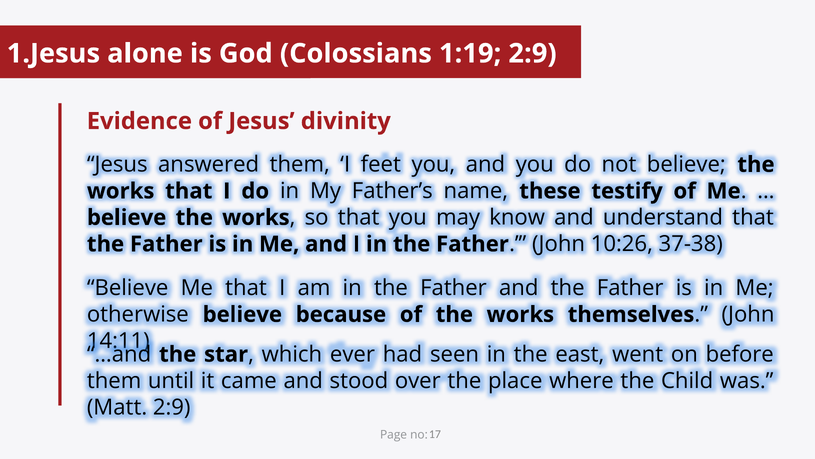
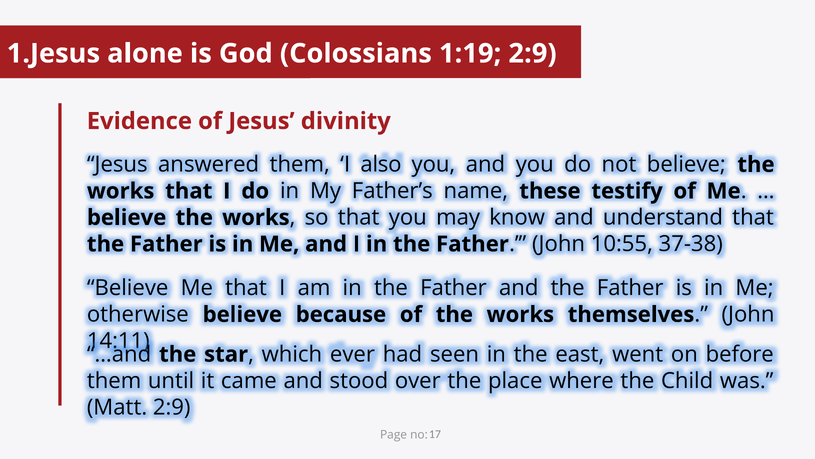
feet: feet -> also (381, 165)
10:26: 10:26 -> 10:55 (622, 244)
